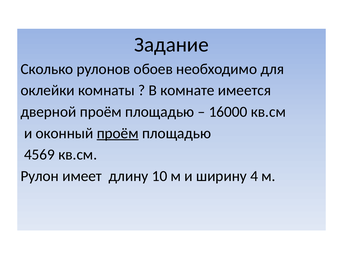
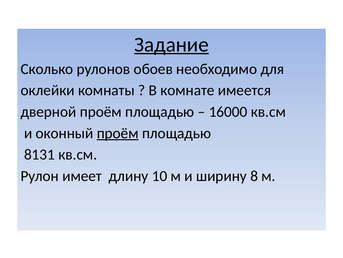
Задание underline: none -> present (171, 44)
4569: 4569 -> 8131 (39, 154)
4: 4 -> 8 (254, 176)
